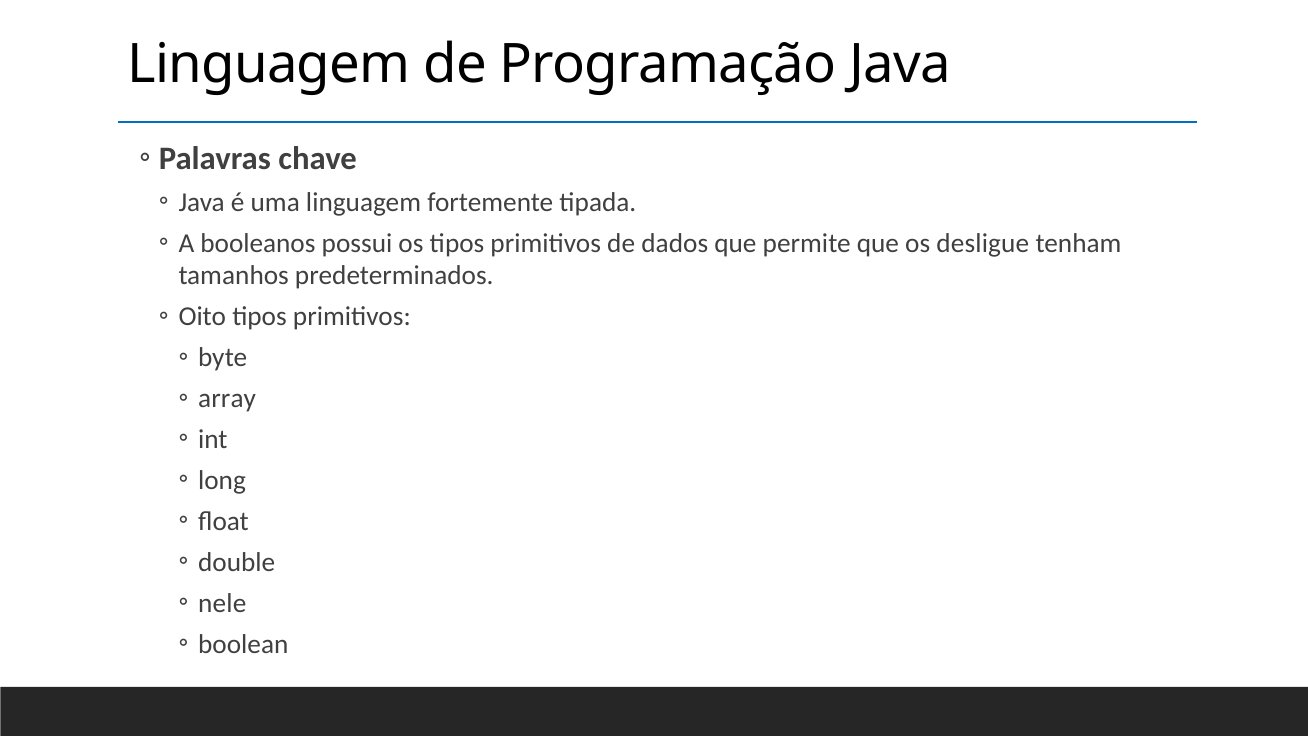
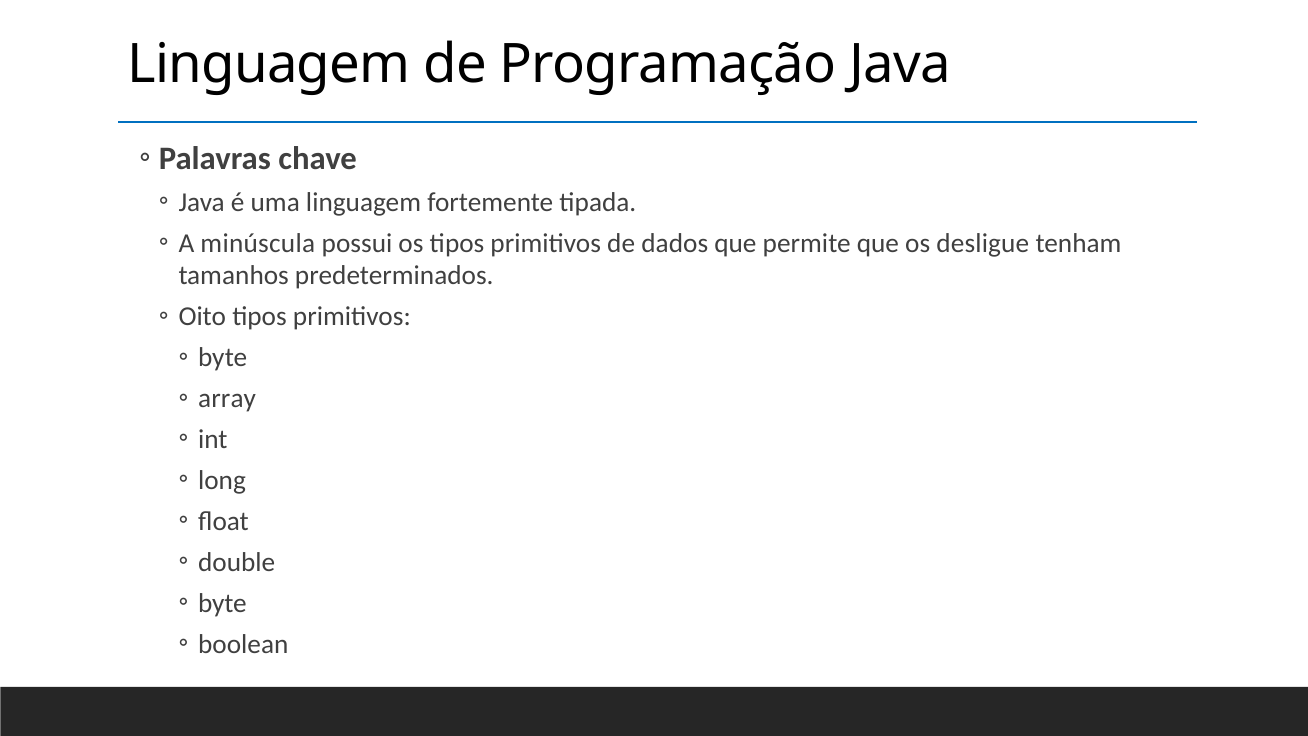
booleanos: booleanos -> minúscula (258, 243)
nele: nele -> byte (222, 603)
